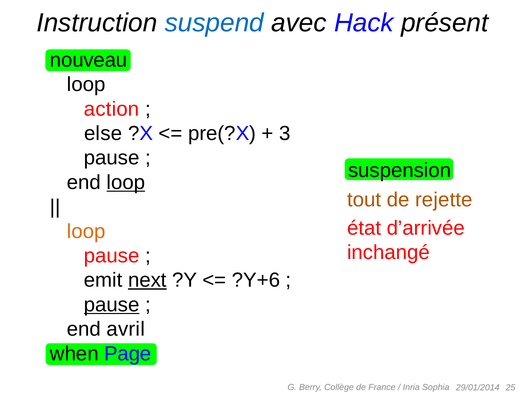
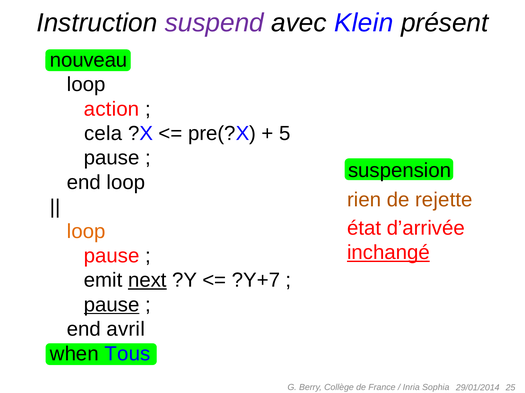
suspend colour: blue -> purple (214, 23)
Hack: Hack -> Klein (364, 23)
else: else -> cela (103, 134)
3: 3 -> 5 (285, 134)
loop underline: present -> none (126, 183)
tout: tout -> rien (364, 200)
inchangé underline: none -> present (388, 253)
?Y+6: ?Y+6 -> ?Y+7 (256, 281)
Page: Page -> Tous (127, 354)
